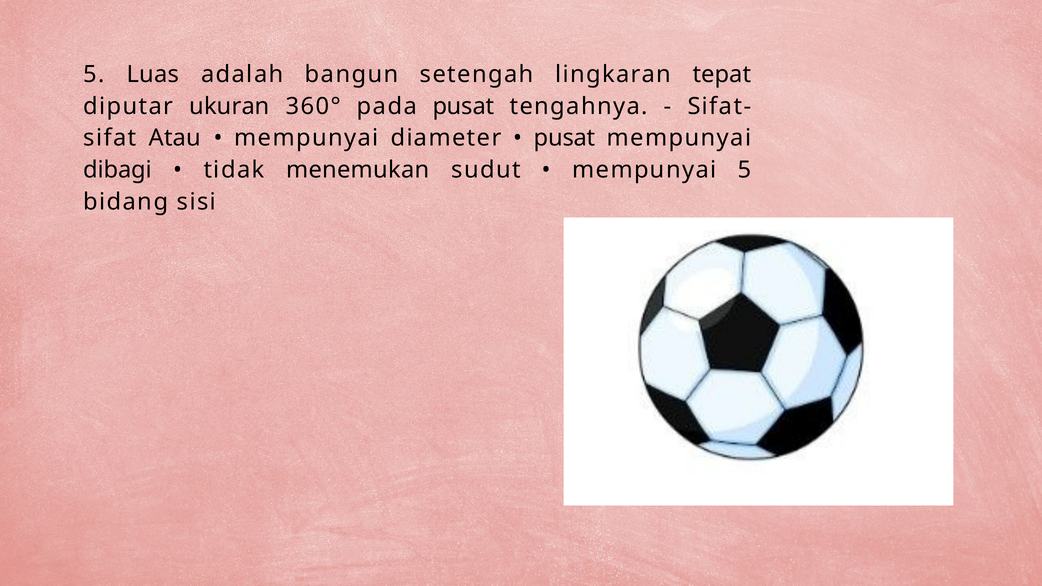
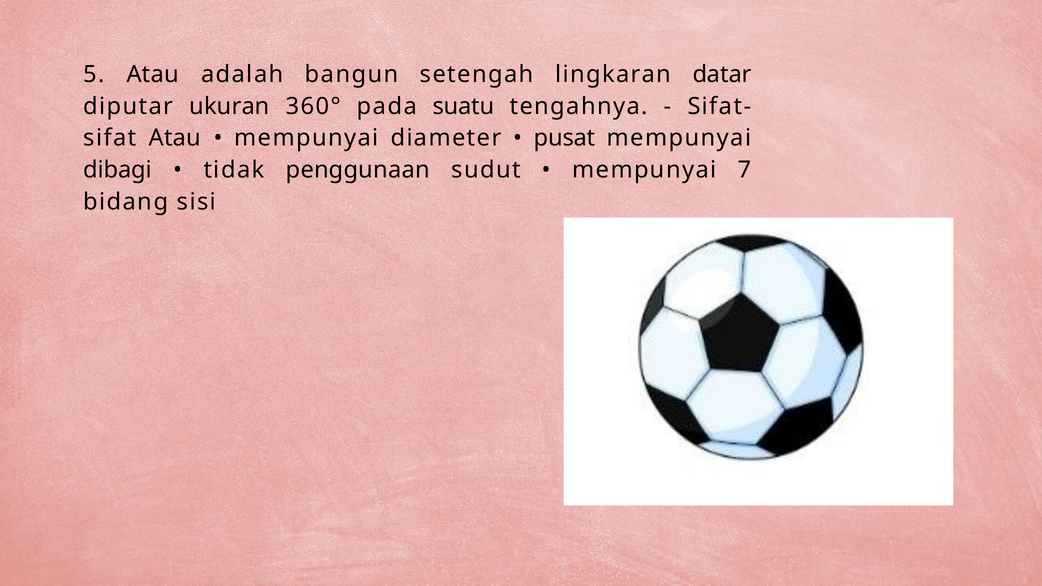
5 Luas: Luas -> Atau (153, 74)
tepat: tepat -> datar (722, 74)
pada pusat: pusat -> suatu (463, 106)
menemukan: menemukan -> penggunaan (358, 170)
mempunyai 5: 5 -> 7 (744, 170)
